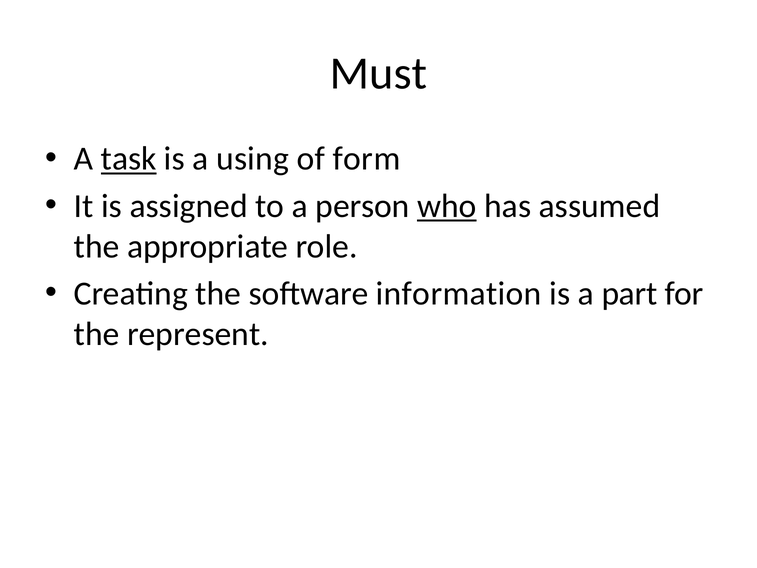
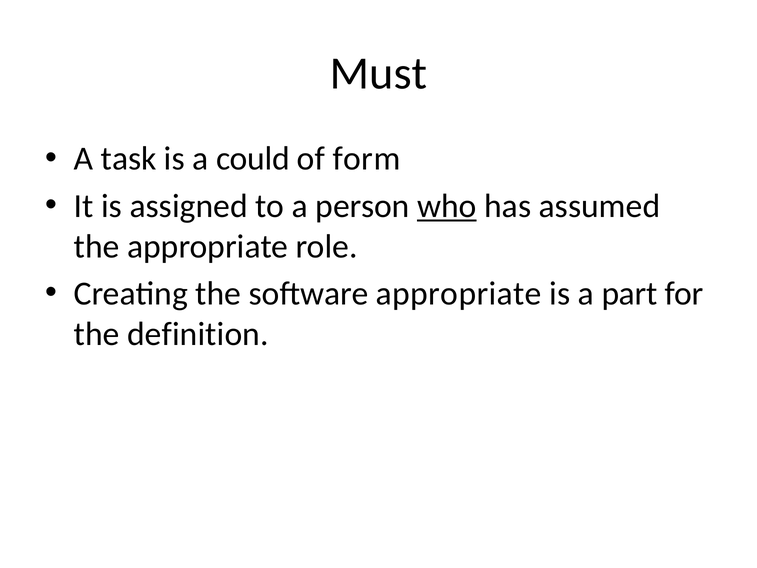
task underline: present -> none (129, 159)
using: using -> could (253, 159)
software information: information -> appropriate (459, 293)
represent: represent -> definition (198, 334)
